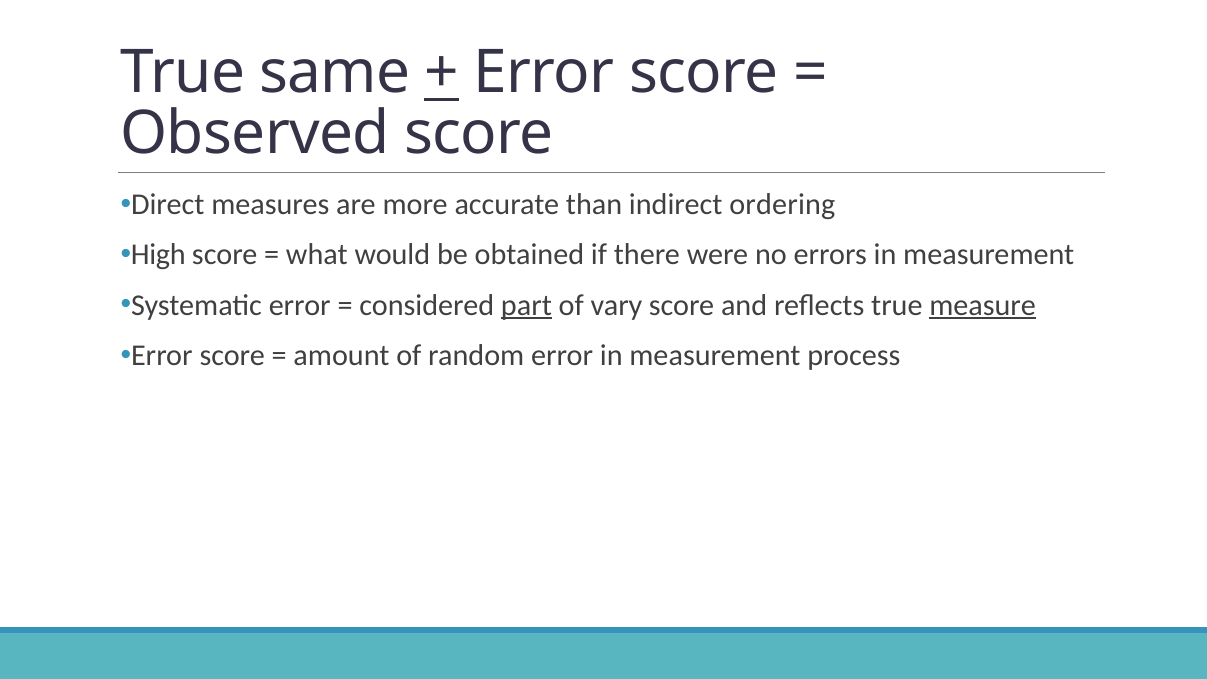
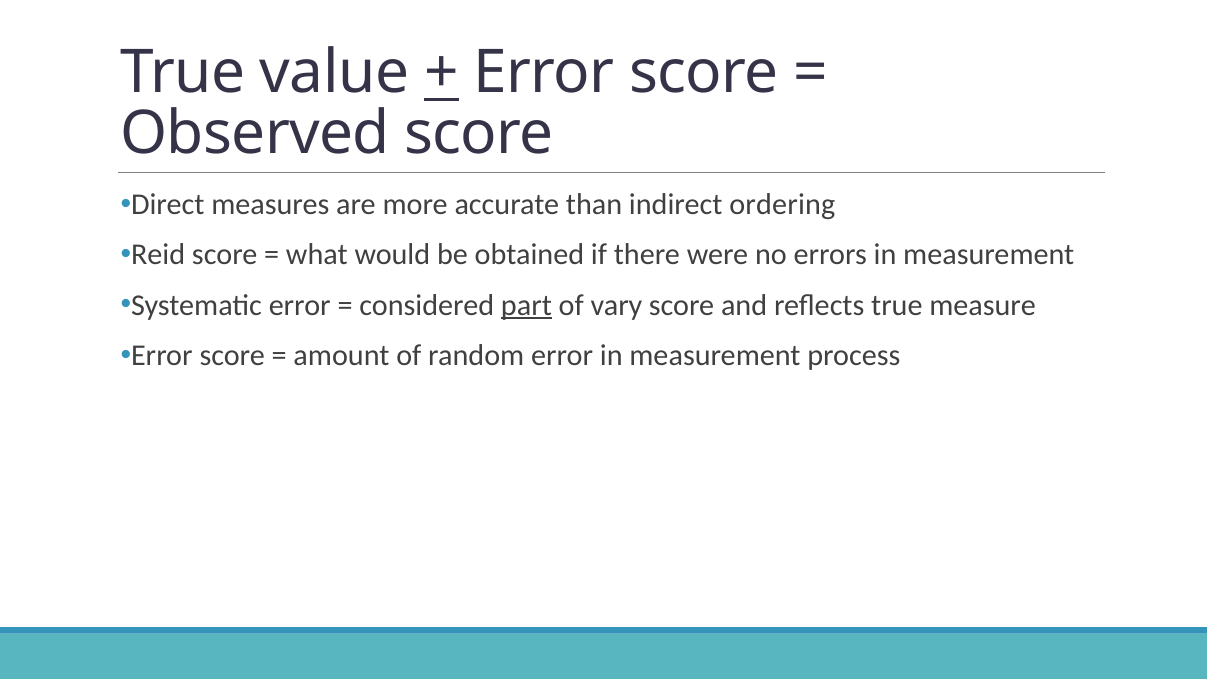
same: same -> value (335, 72)
High: High -> Reid (158, 255)
measure underline: present -> none (983, 305)
